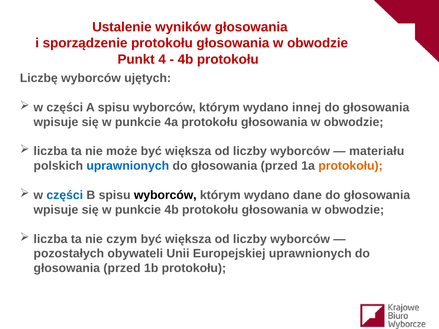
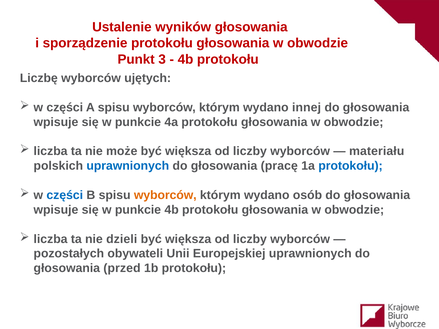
4: 4 -> 3 (162, 59)
przed: przed -> pracę (279, 166)
protokołu colour: orange -> blue (351, 166)
wyborców colour: black -> orange (165, 195)
dane: dane -> osób (307, 195)
czym: czym -> dzieli (122, 239)
